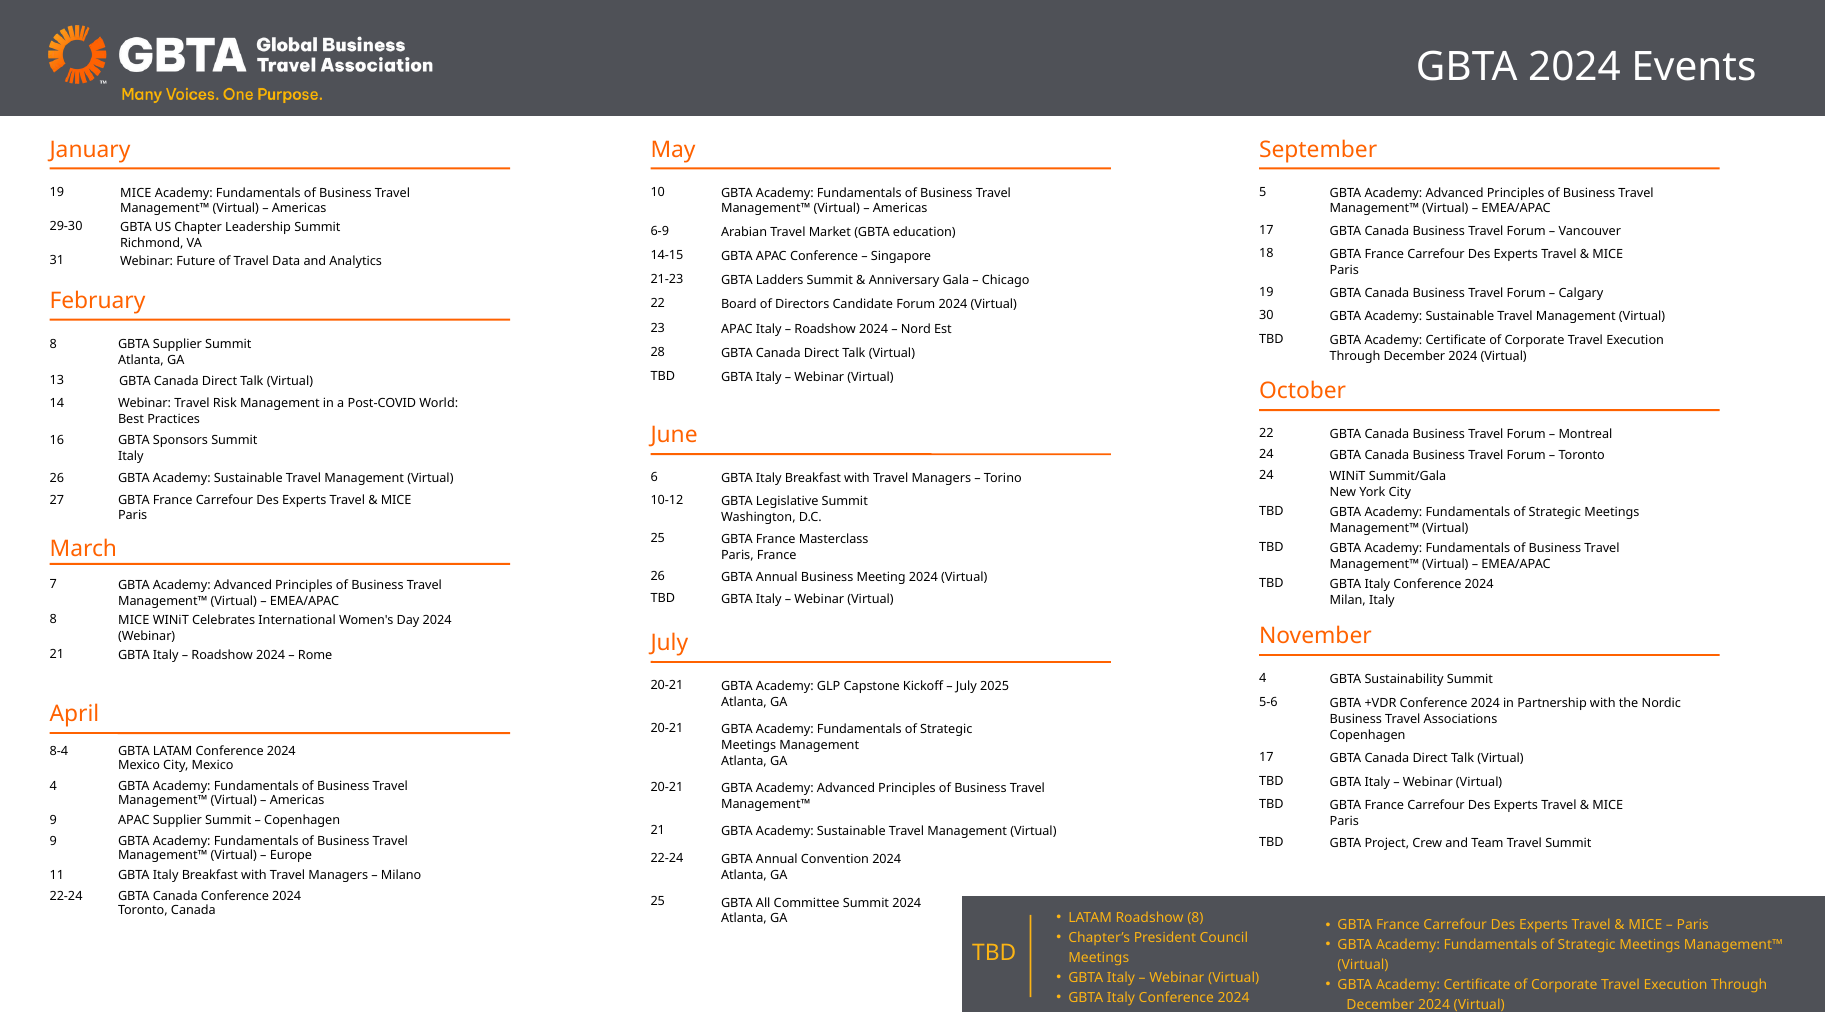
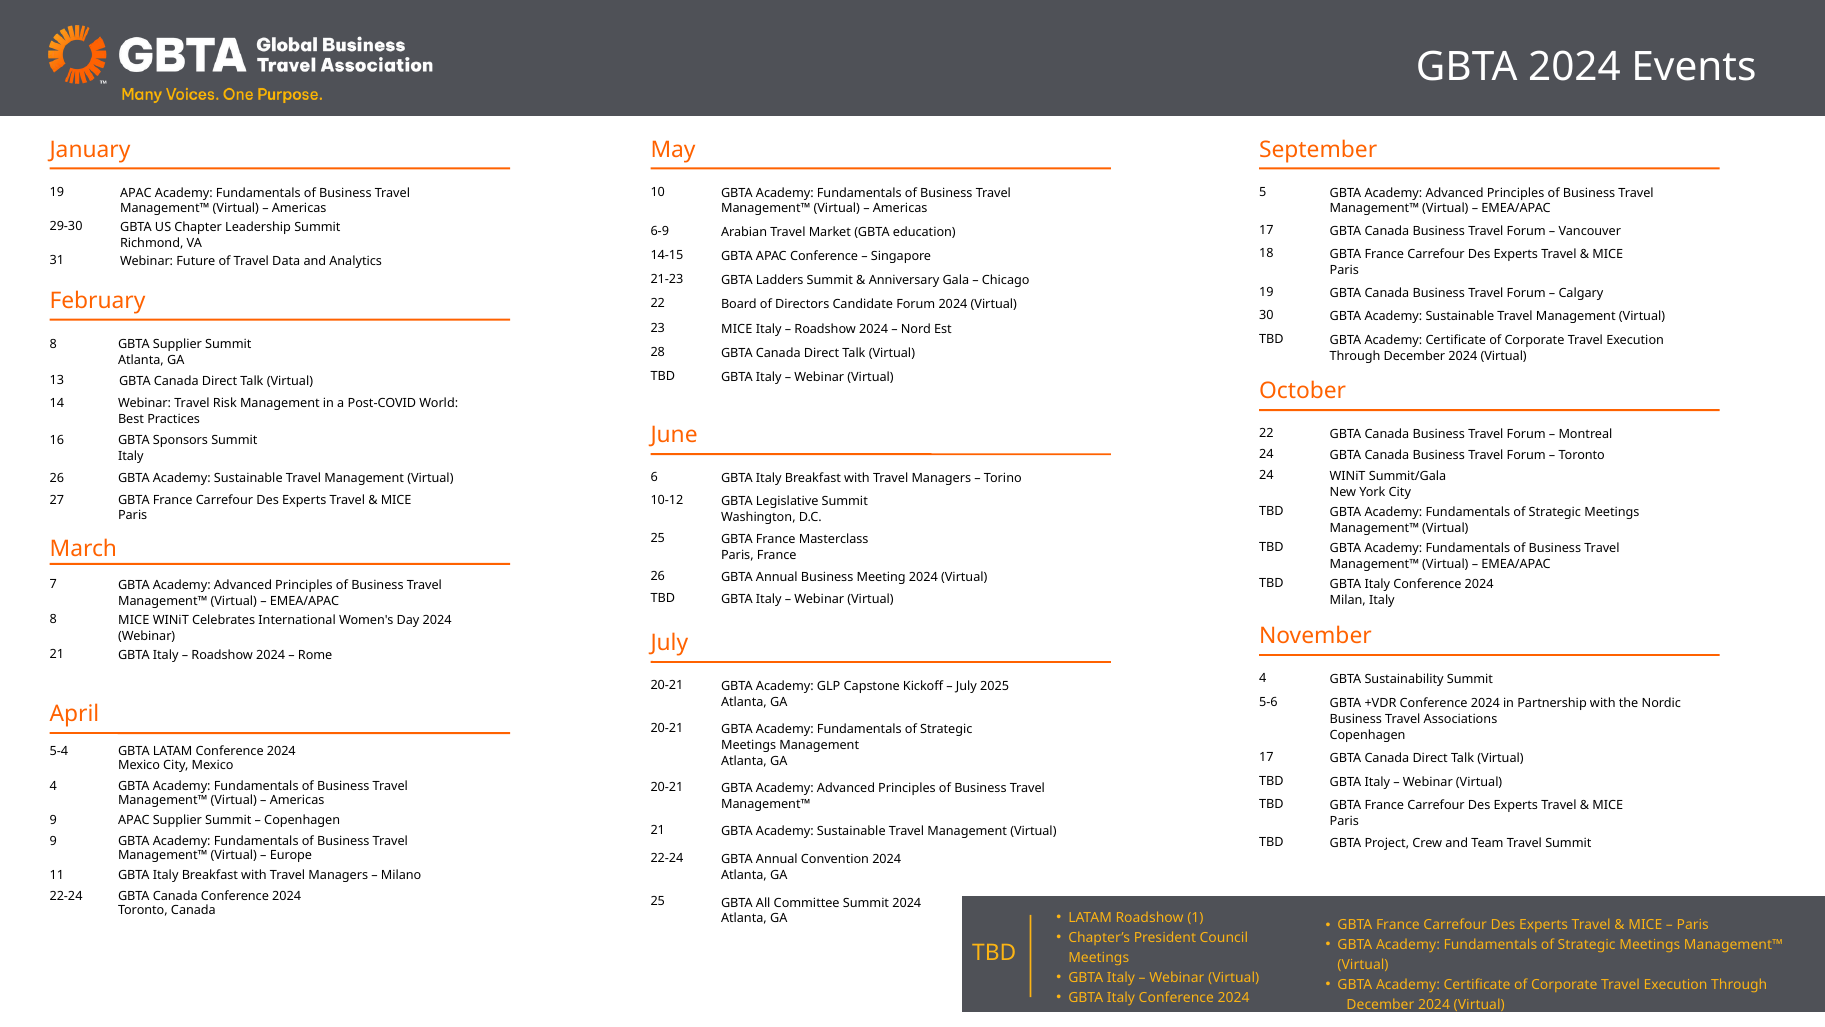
19 MICE: MICE -> APAC (136, 193)
23 APAC: APAC -> MICE (737, 329)
8-4: 8-4 -> 5-4 (59, 751)
Roadshow 8: 8 -> 1 (1195, 917)
